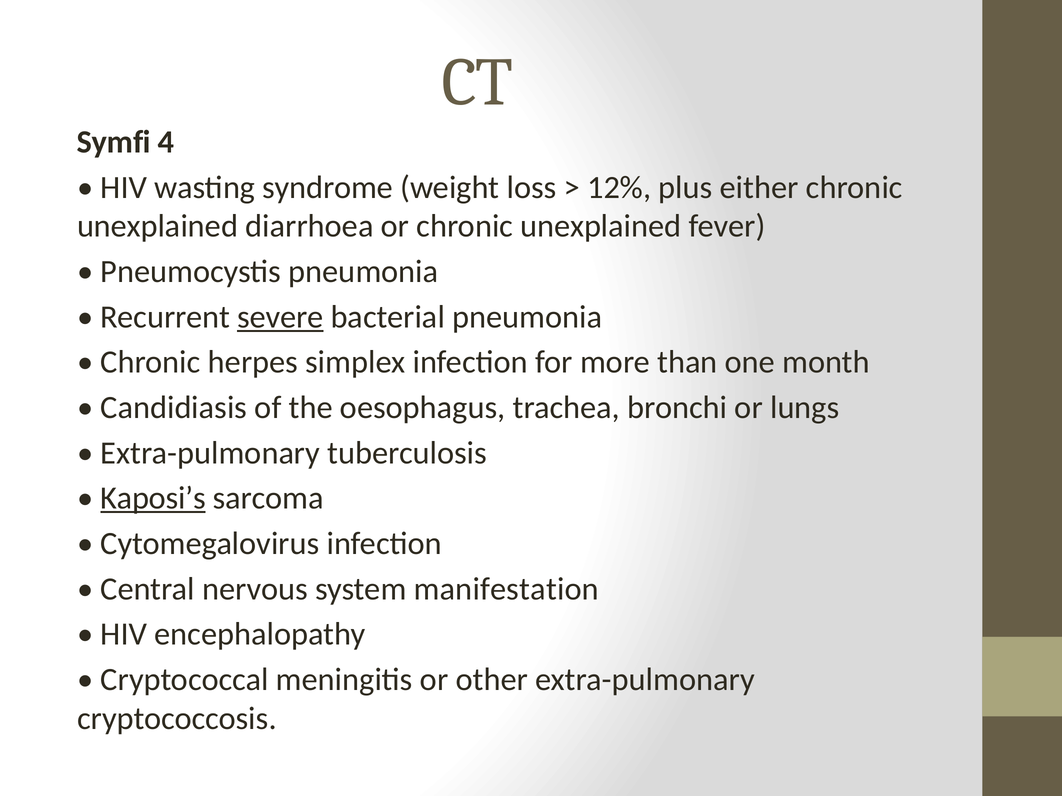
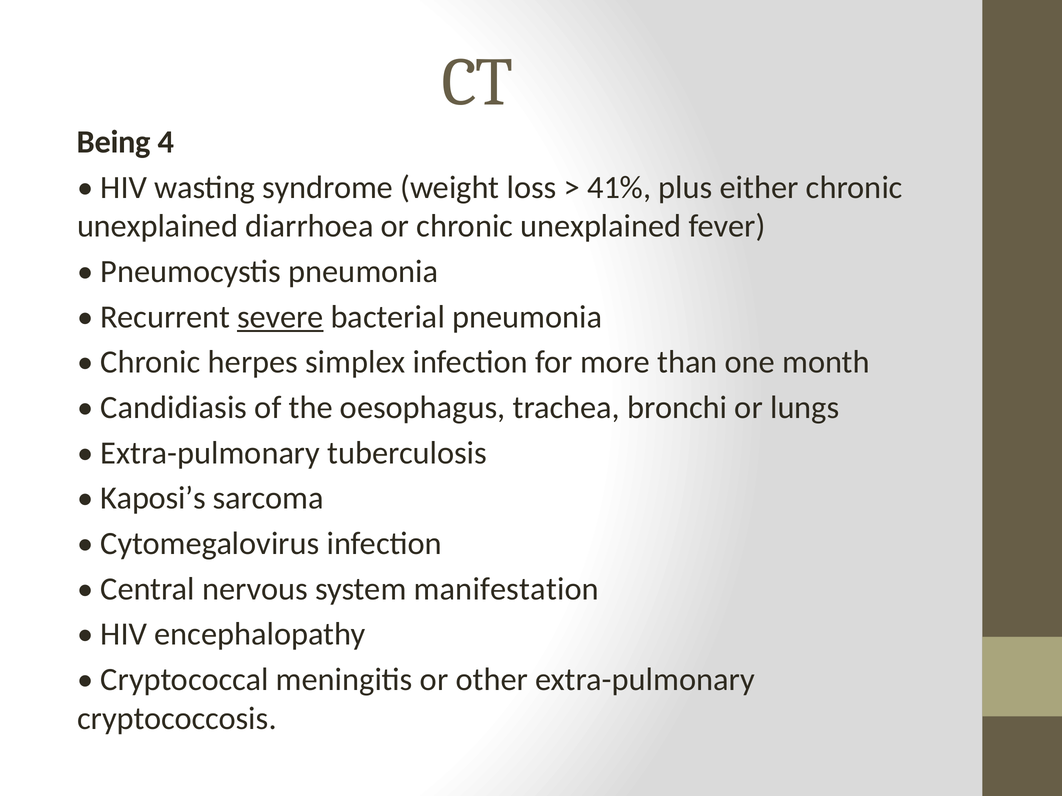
Symfi: Symfi -> Being (114, 142)
12%: 12% -> 41% (619, 187)
Kaposi’s underline: present -> none (153, 499)
